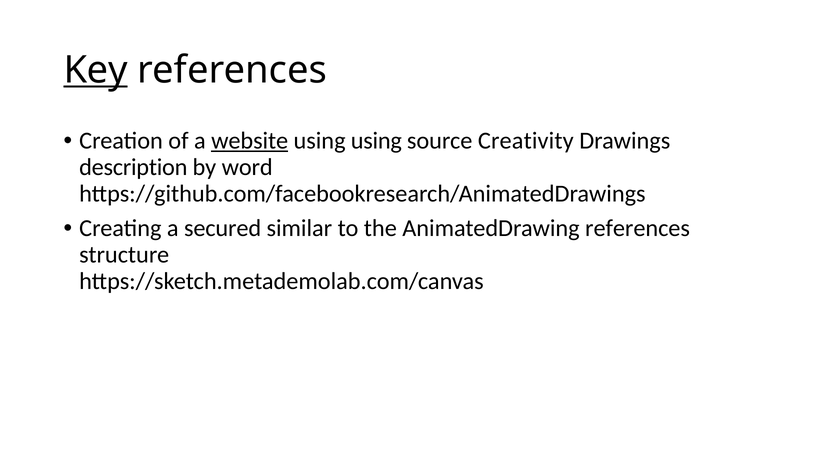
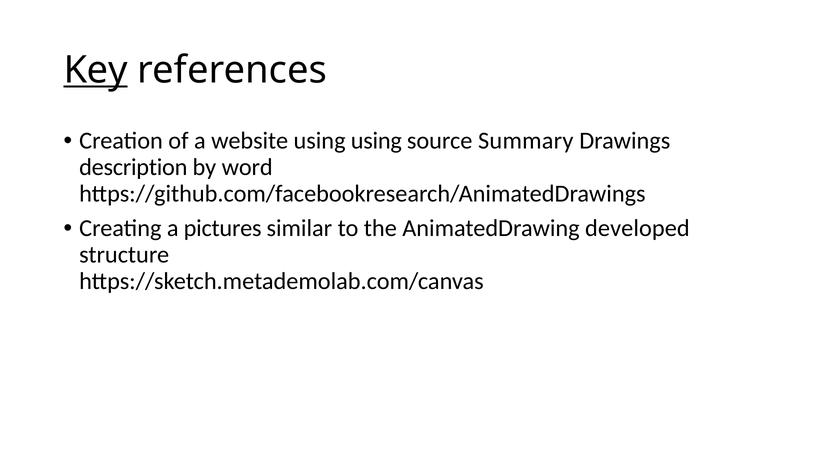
website underline: present -> none (250, 141)
Creativity: Creativity -> Summary (526, 141)
secured: secured -> pictures (223, 229)
AnimatedDrawing references: references -> developed (637, 229)
